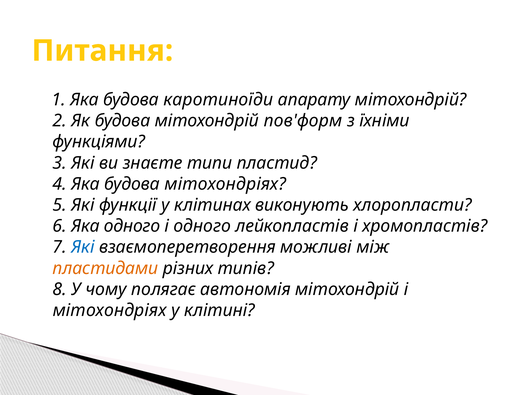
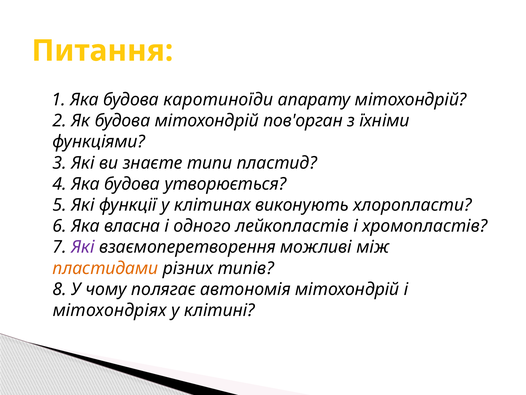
пов'форм: пов'форм -> пов'орган (303, 121)
будова мітохондріях: мітохондріях -> утворюється (225, 184)
Яка одного: одного -> власна (132, 226)
Які colour: blue -> purple (83, 247)
